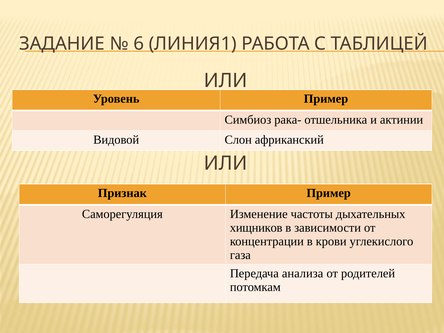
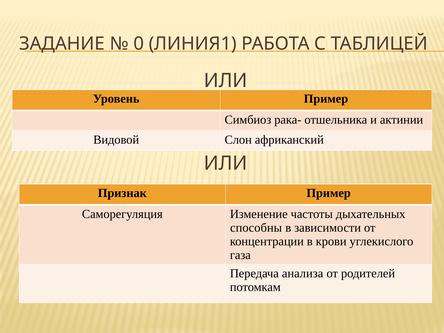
6: 6 -> 0 (139, 44)
хищников: хищников -> способны (256, 228)
